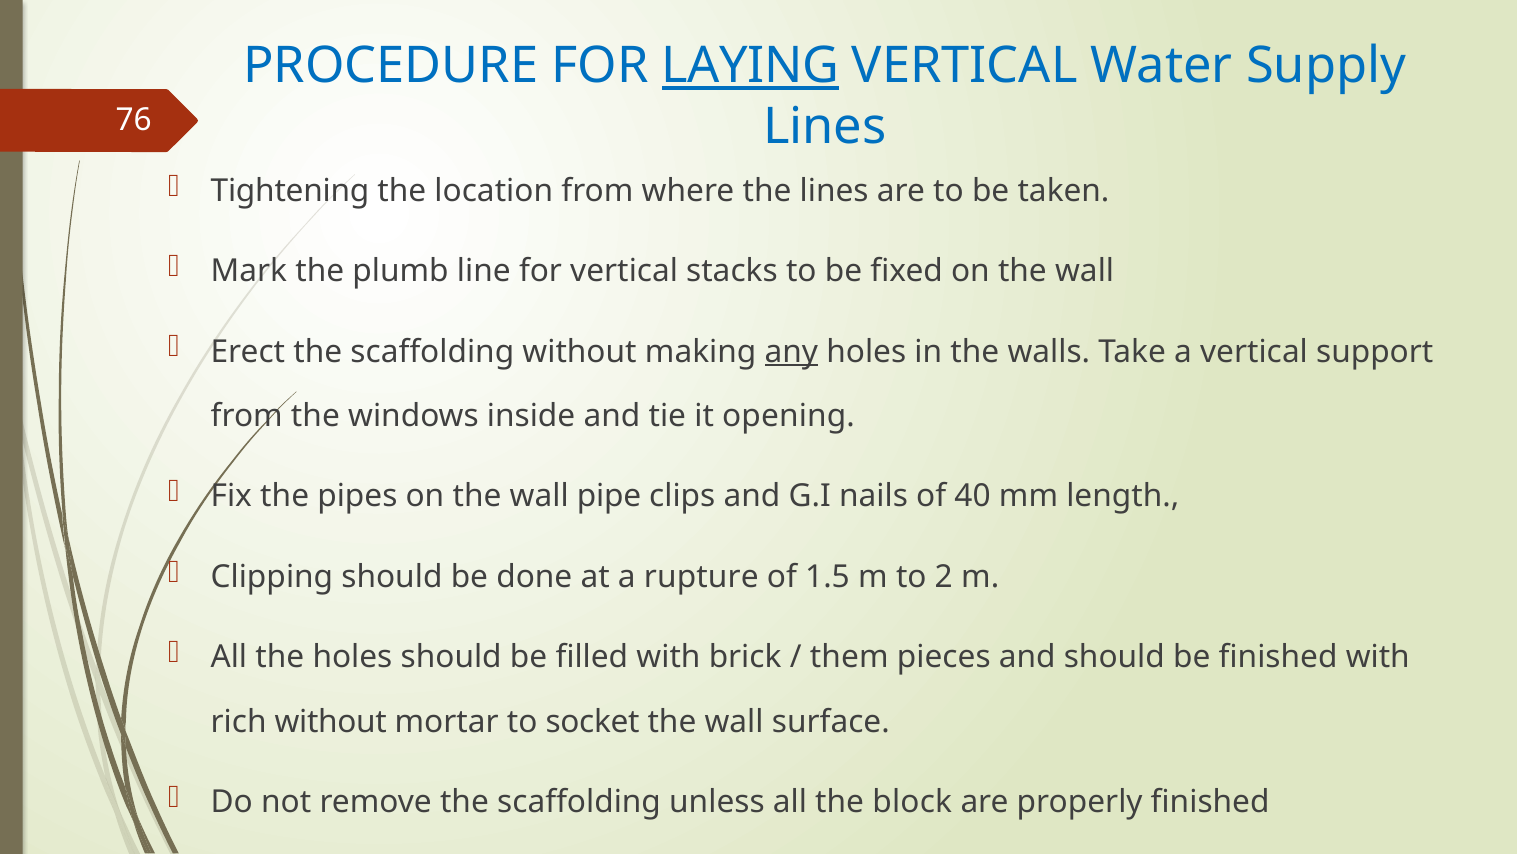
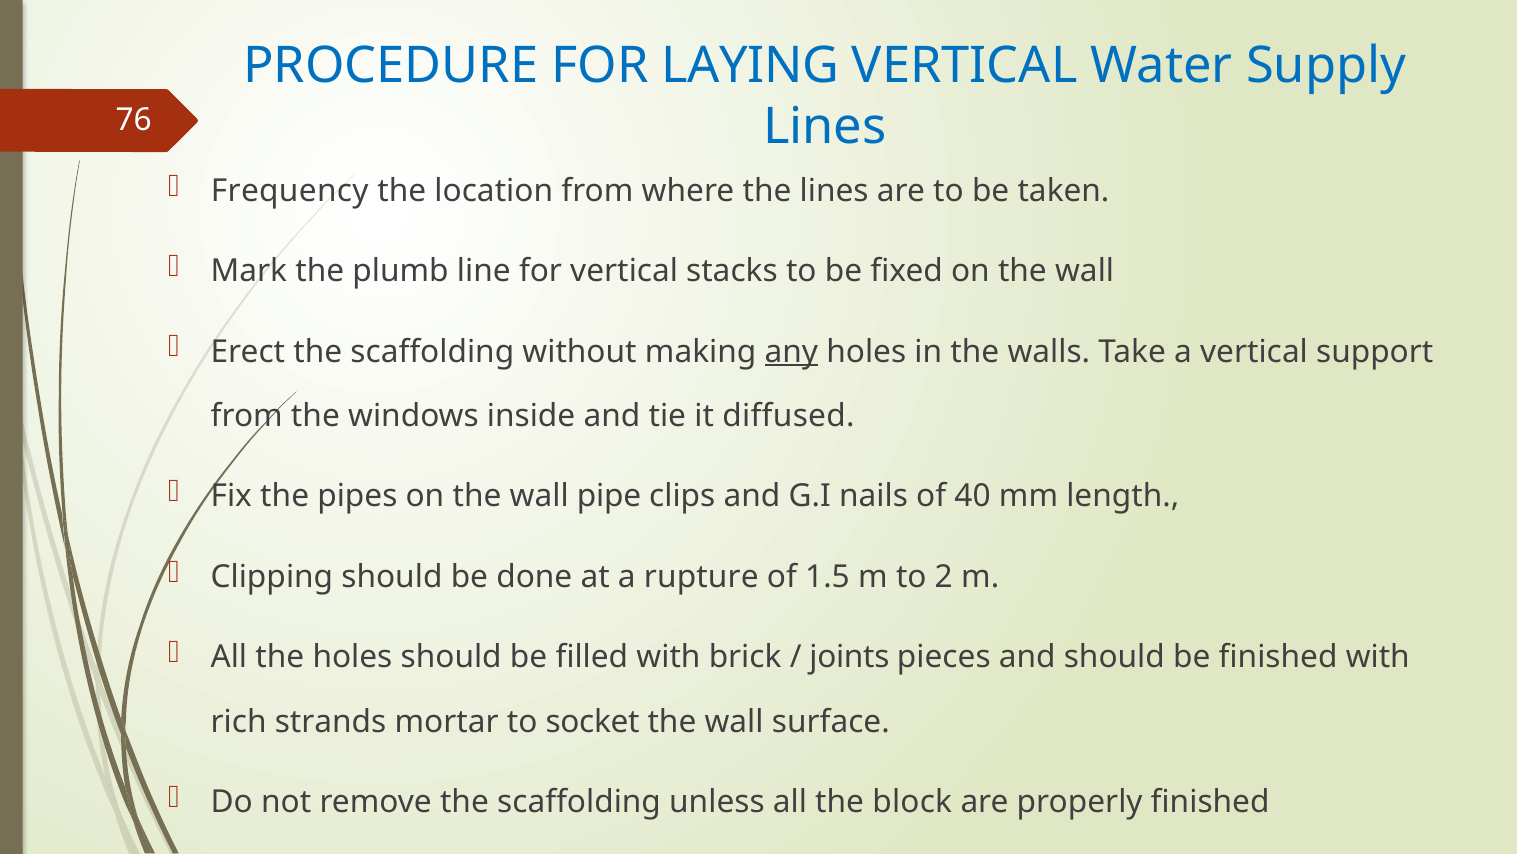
LAYING underline: present -> none (750, 66)
Tightening: Tightening -> Frequency (290, 191)
opening: opening -> diffused (788, 416)
them: them -> joints (849, 657)
rich without: without -> strands (331, 721)
